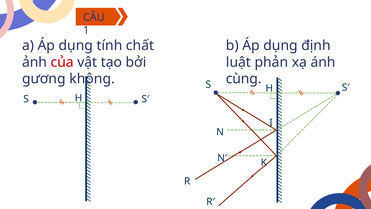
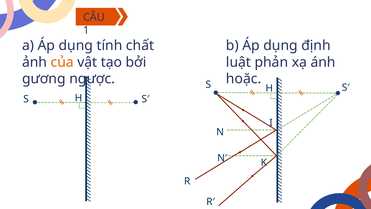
của colour: red -> orange (62, 62)
không: không -> ngược (92, 79)
cùng: cùng -> hoặc (244, 79)
